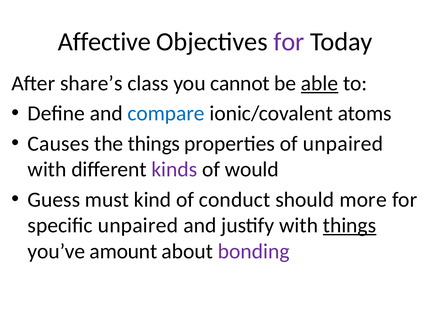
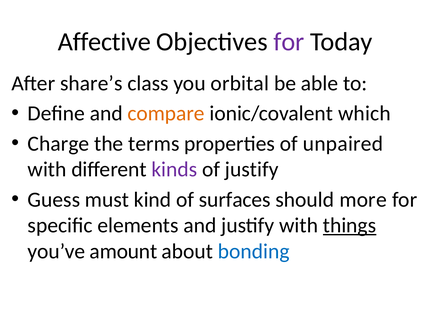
cannot: cannot -> orbital (240, 83)
able underline: present -> none (320, 83)
compare colour: blue -> orange (166, 114)
atoms: atoms -> which (364, 114)
Causes: Causes -> Charge (58, 144)
the things: things -> terms (154, 144)
of would: would -> justify (252, 170)
conduct: conduct -> surfaces (235, 200)
specific unpaired: unpaired -> elements (138, 226)
bonding colour: purple -> blue (254, 252)
